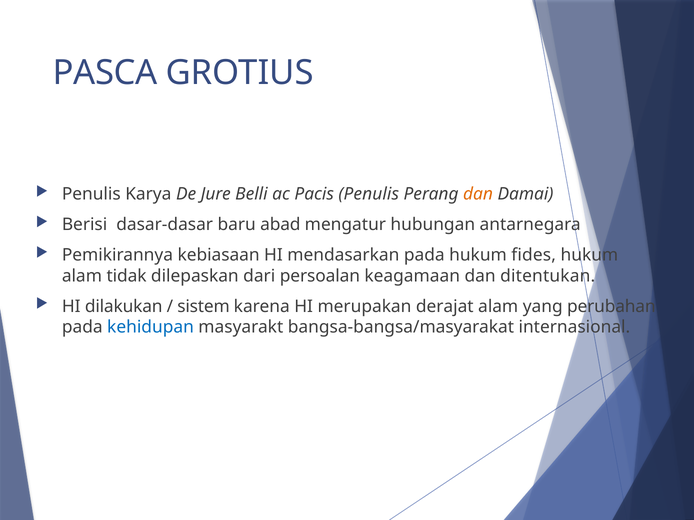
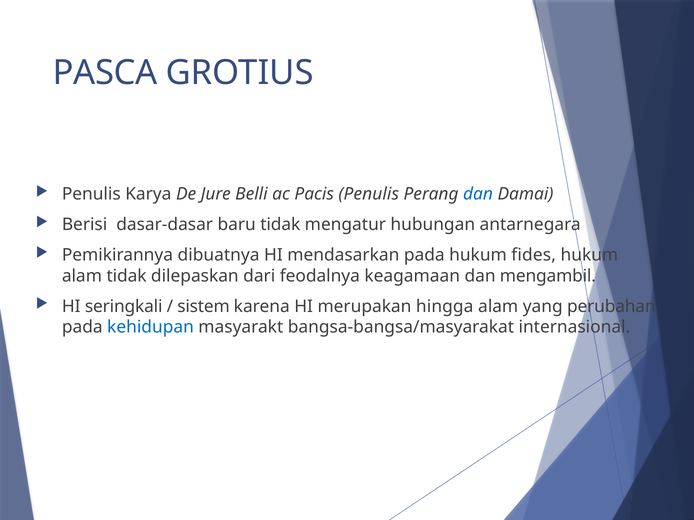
dan colour: orange -> blue (478, 194)
baru abad: abad -> tidak (280, 225)
kebiasaan: kebiasaan -> dibuatnya (219, 255)
persoalan: persoalan -> feodalnya (320, 276)
ditentukan: ditentukan -> mengambil (548, 276)
dilakukan: dilakukan -> seringkali (124, 307)
derajat: derajat -> hingga (445, 307)
